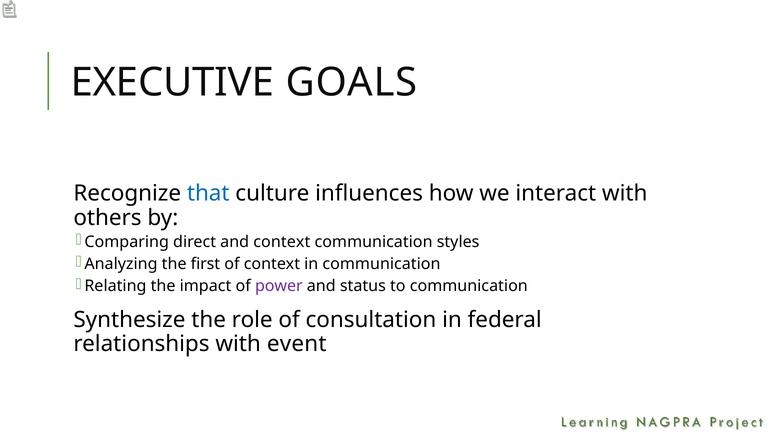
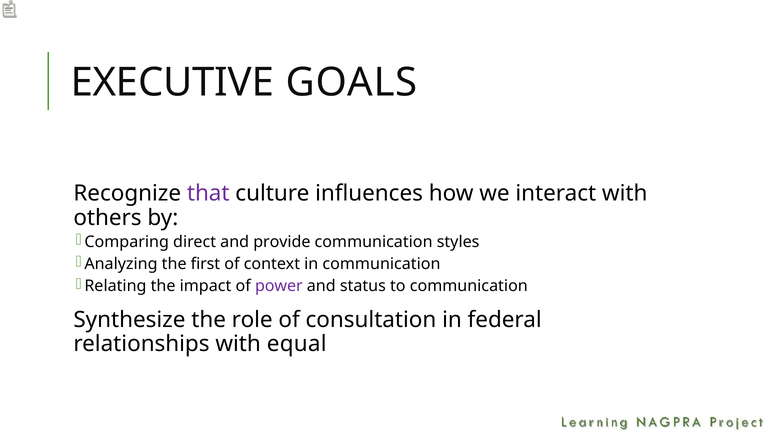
that colour: blue -> purple (208, 194)
and context: context -> provide (282, 242)
event: event -> equal (297, 344)
